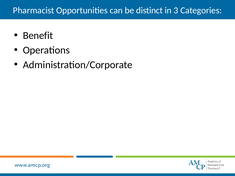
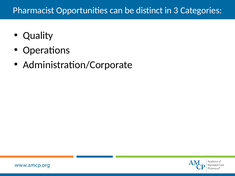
Benefit: Benefit -> Quality (38, 36)
